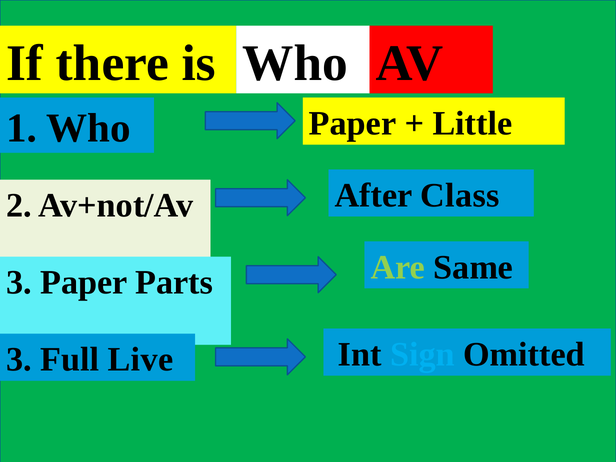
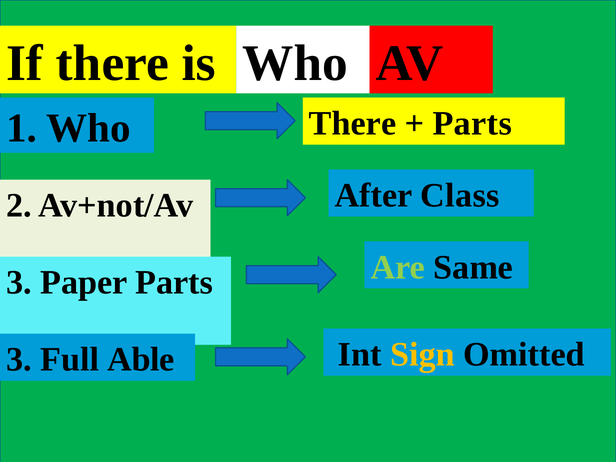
Who Paper: Paper -> There (353, 124)
Little: Little -> Parts (472, 124)
Sign colour: light blue -> yellow (422, 355)
Live: Live -> Able (141, 360)
